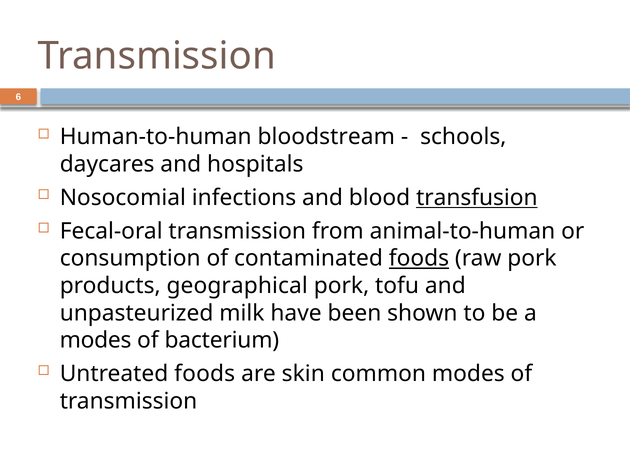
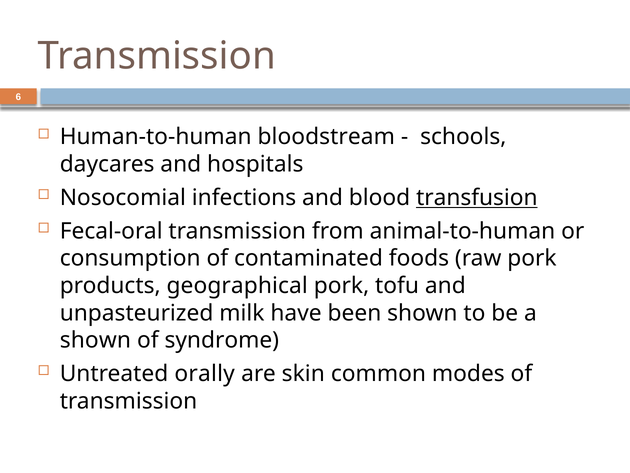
foods underline: present -> none (419, 258)
modes: modes -> shown (95, 340)
bacterium: bacterium -> syndrome (222, 340)
Untreated foods: foods -> orally (205, 373)
